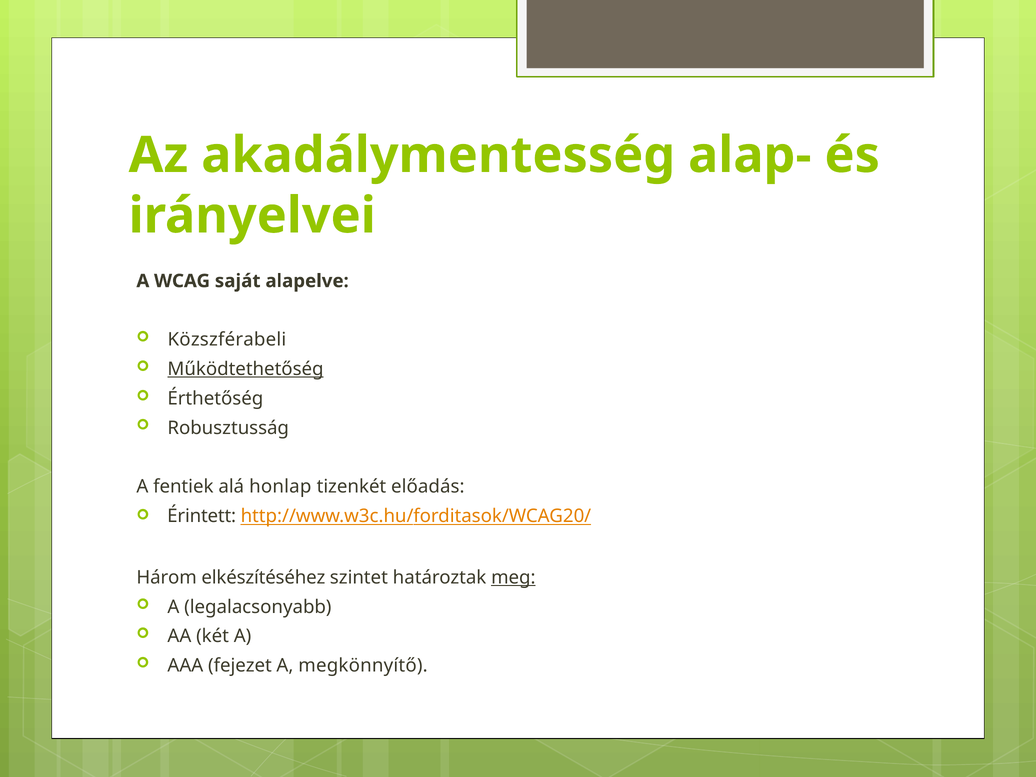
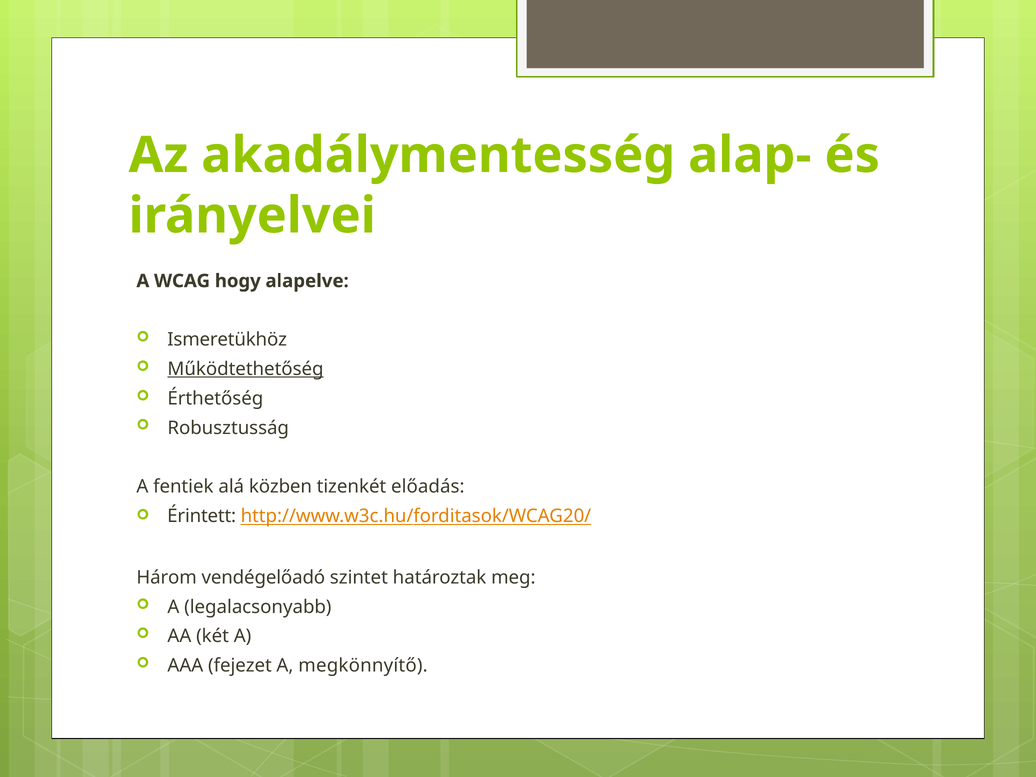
saját: saját -> hogy (238, 281)
Közszférabeli: Közszférabeli -> Ismeretükhöz (227, 340)
honlap: honlap -> közben (280, 487)
elkészítéséhez: elkészítéséhez -> vendégelőadó (263, 578)
meg underline: present -> none (513, 578)
